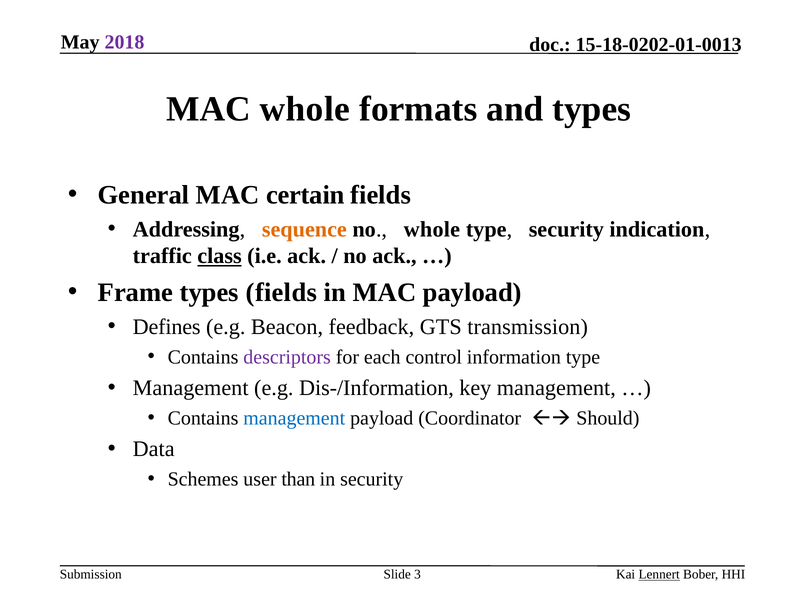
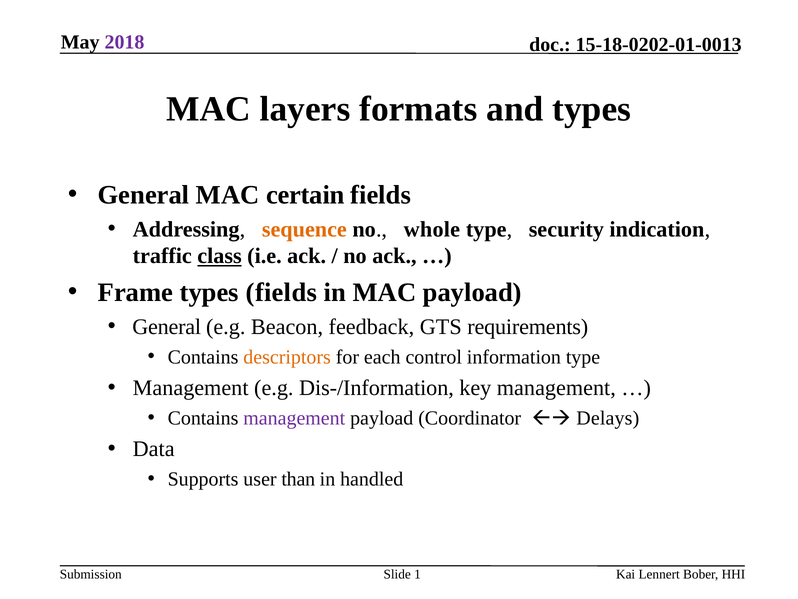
MAC whole: whole -> layers (305, 109)
Defines: Defines -> General (167, 327)
transmission: transmission -> requirements (528, 327)
descriptors colour: purple -> orange (287, 357)
management colour: blue -> purple (294, 418)
Should: Should -> Delays (608, 418)
Schemes: Schemes -> Supports (203, 479)
in security: security -> handled (372, 479)
3: 3 -> 1 (418, 574)
Lennert underline: present -> none (659, 574)
